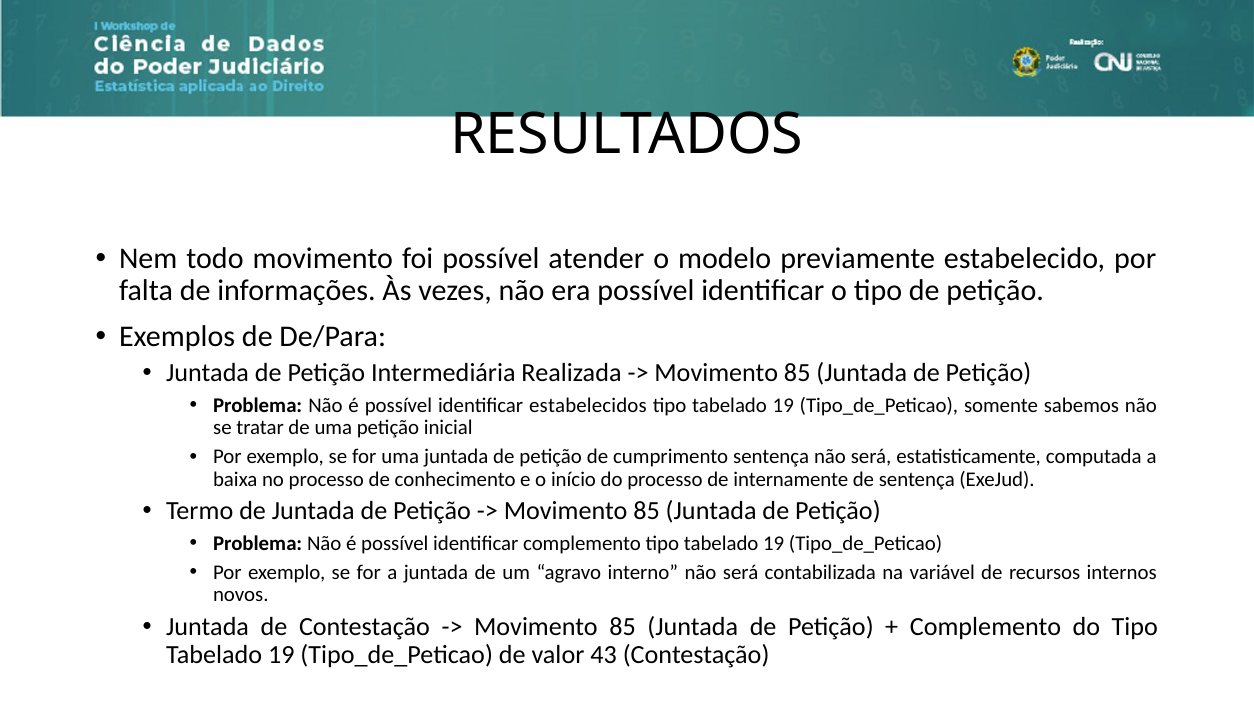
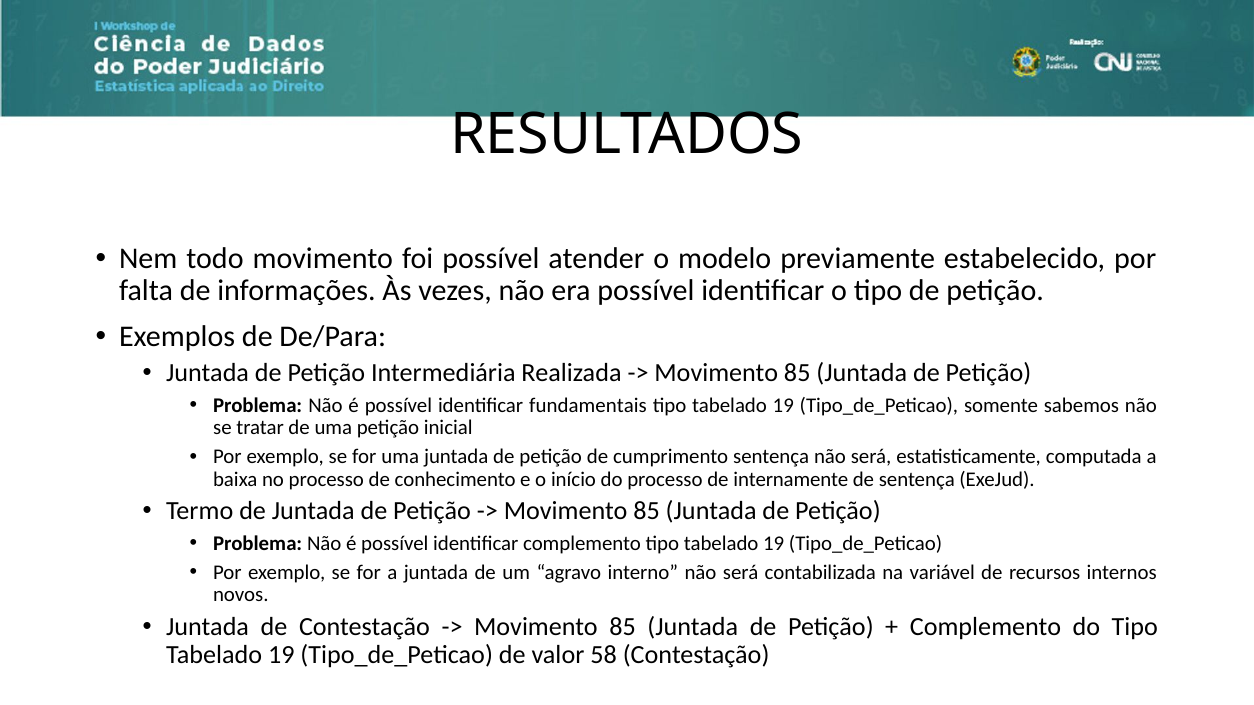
estabelecidos: estabelecidos -> fundamentais (588, 405)
43: 43 -> 58 (604, 655)
